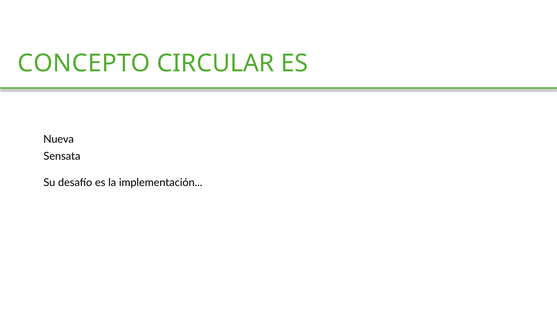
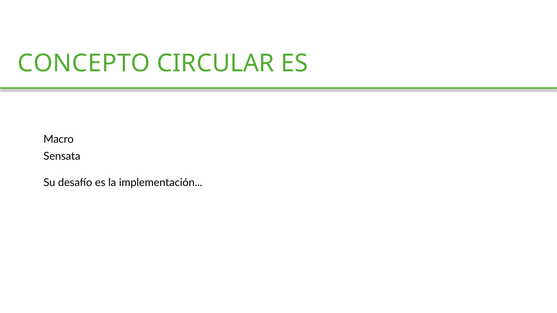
Nueva: Nueva -> Macro (59, 139)
